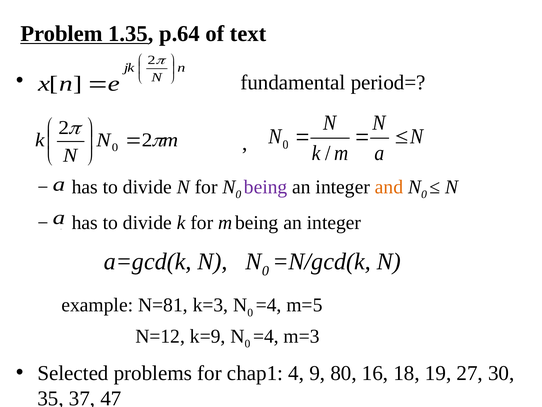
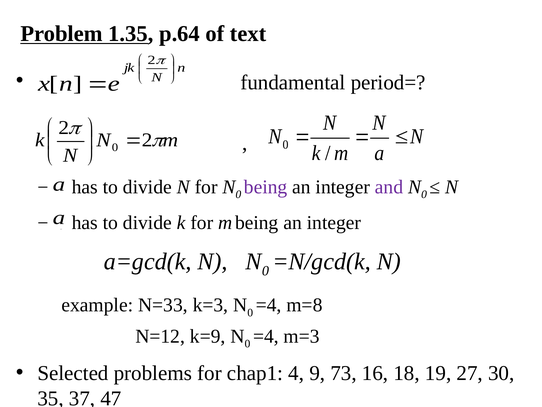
and colour: orange -> purple (389, 187)
N=81: N=81 -> N=33 (163, 305)
m=5: m=5 -> m=8 (304, 305)
80: 80 -> 73 (344, 373)
